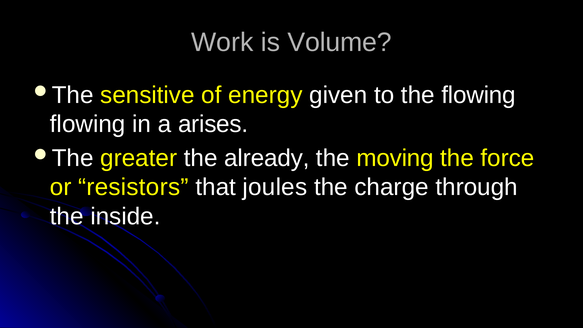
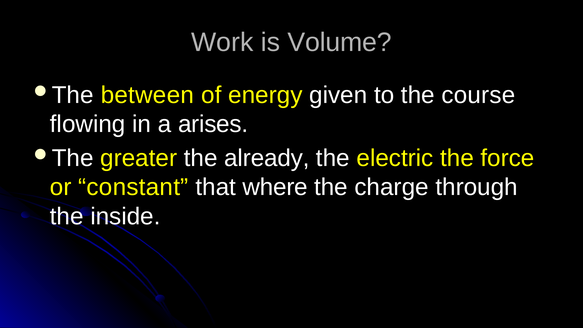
sensitive: sensitive -> between (147, 95)
the flowing: flowing -> course (478, 95)
moving: moving -> electric (395, 158)
resistors: resistors -> constant (133, 187)
joules: joules -> where (275, 187)
